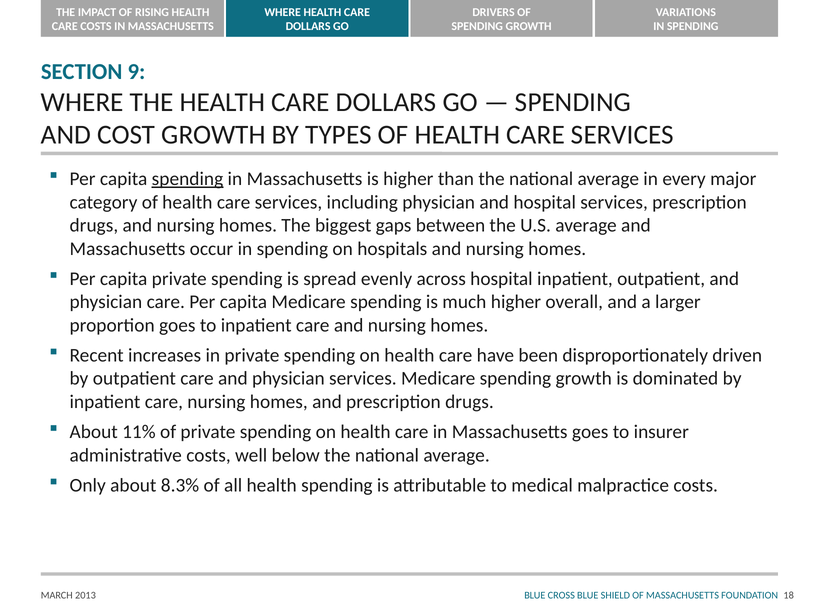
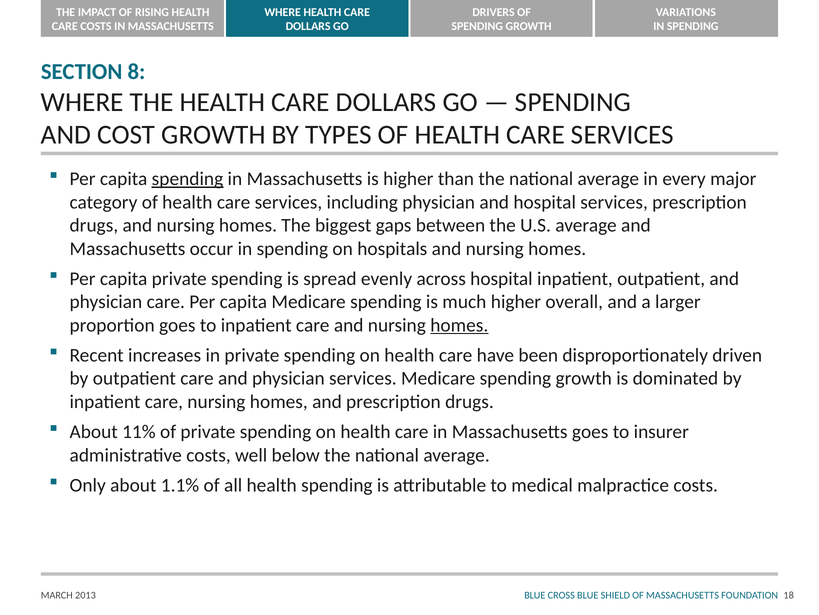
9: 9 -> 8 (136, 72)
homes underline: none -> present (459, 325)
8.3%: 8.3% -> 1.1% (180, 485)
